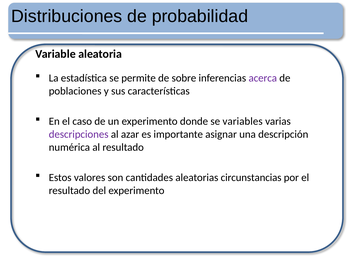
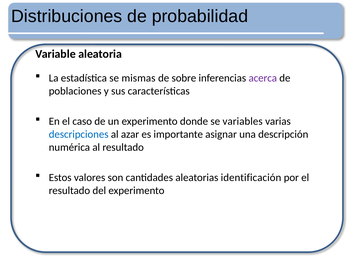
permite: permite -> mismas (138, 78)
descripciones colour: purple -> blue (79, 134)
circunstancias: circunstancias -> identificación (251, 177)
